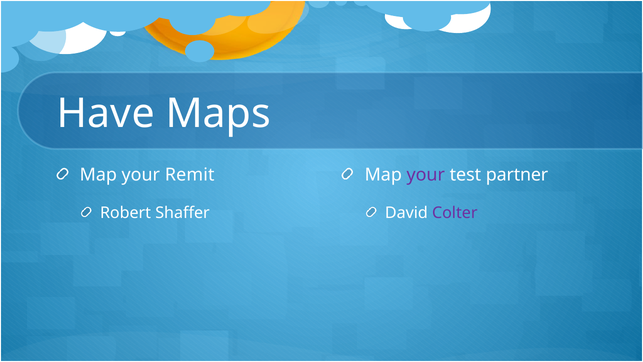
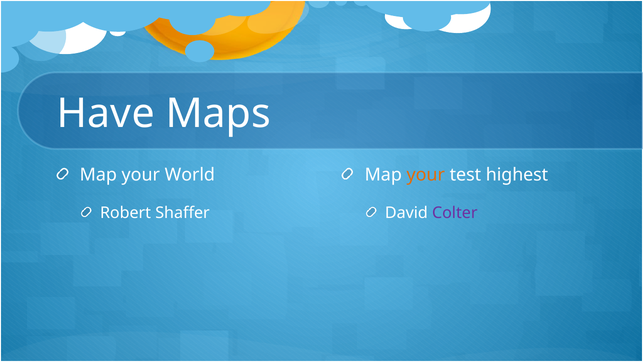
Remit: Remit -> World (190, 175)
your colour: purple -> orange (426, 175)
partner: partner -> highest (517, 175)
